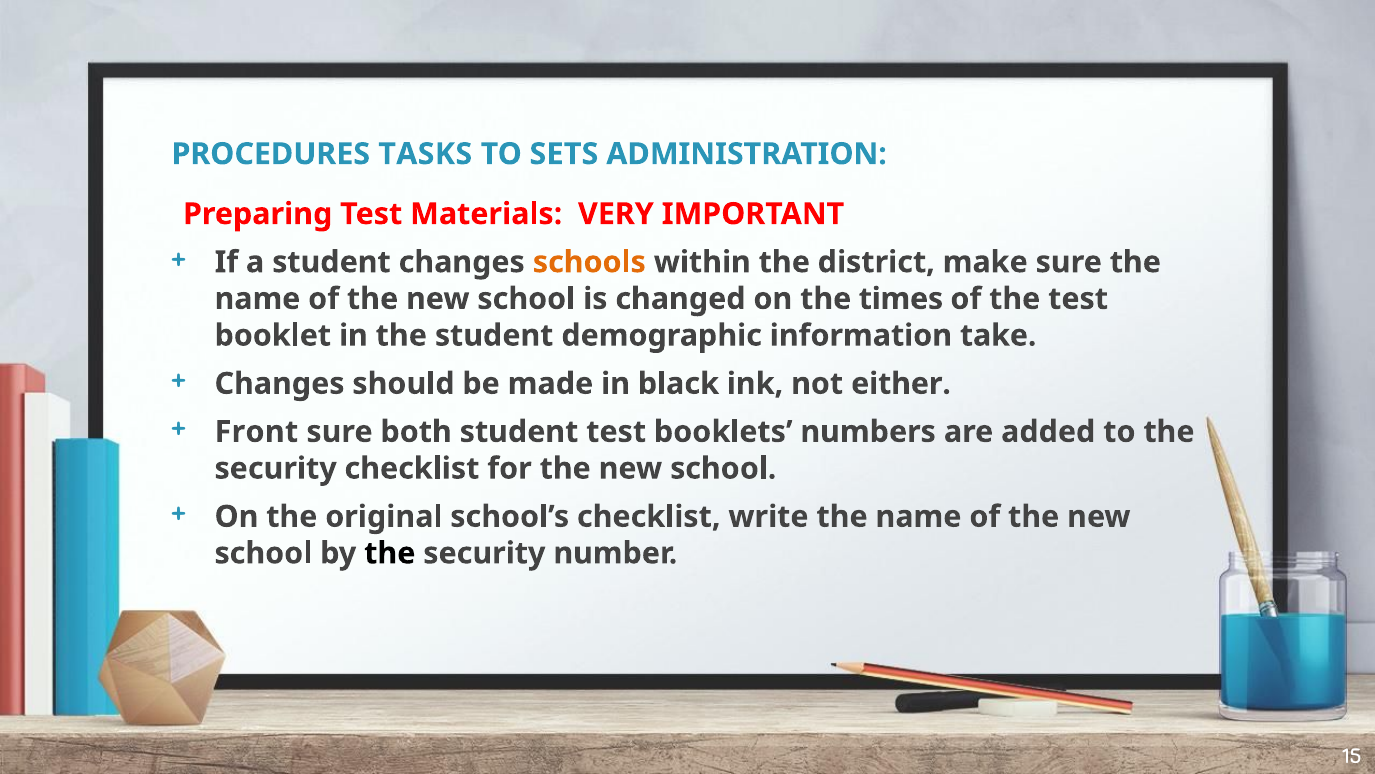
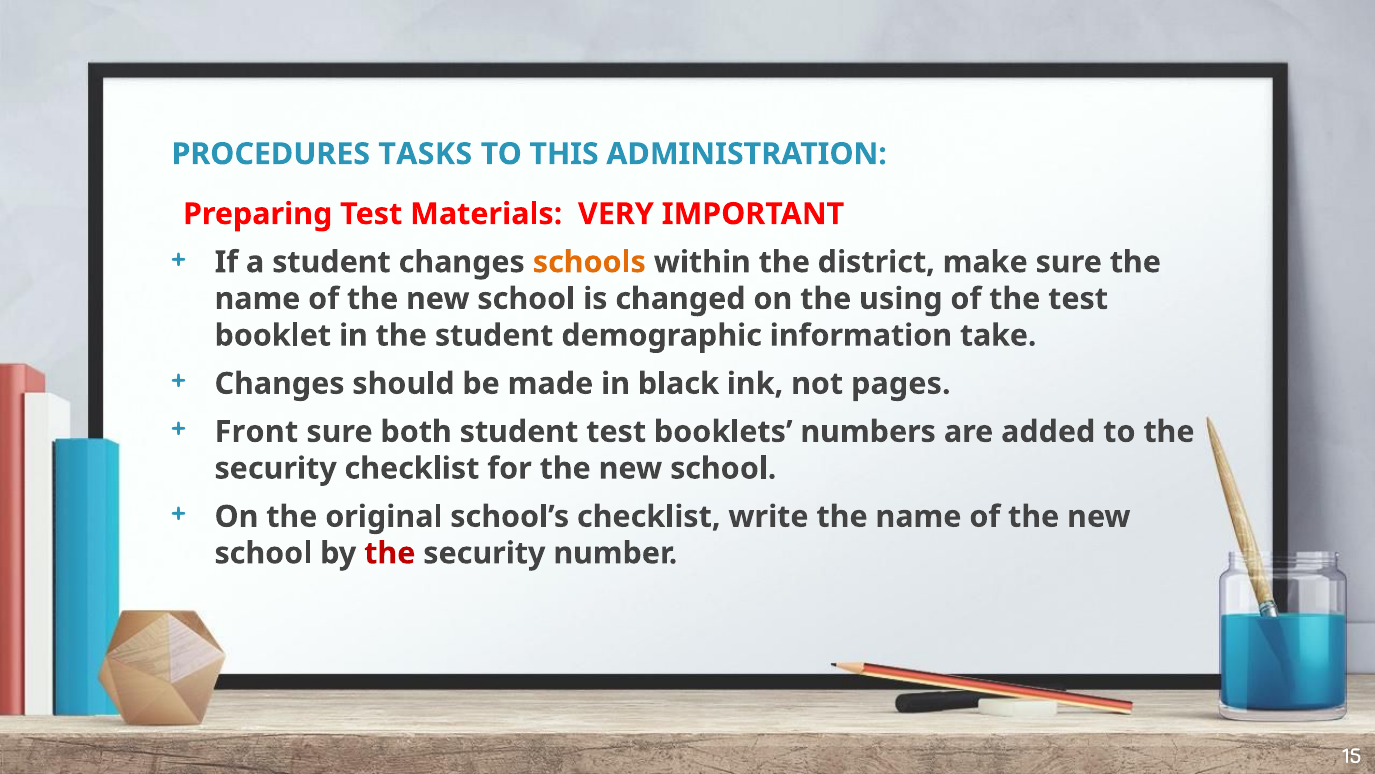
SETS: SETS -> THIS (564, 154)
times: times -> using (901, 299)
either: either -> pages (901, 383)
the colour: black -> red (390, 553)
